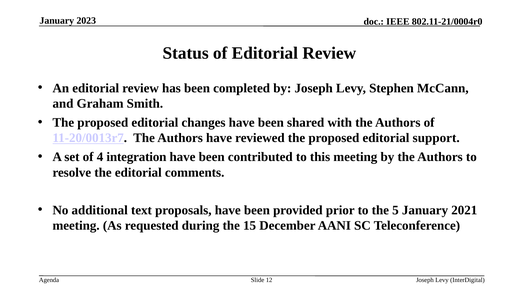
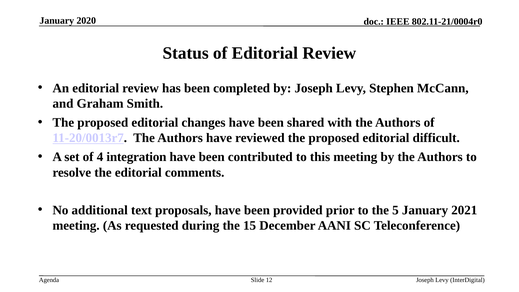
2023: 2023 -> 2020 (86, 21)
support: support -> difficult (436, 138)
